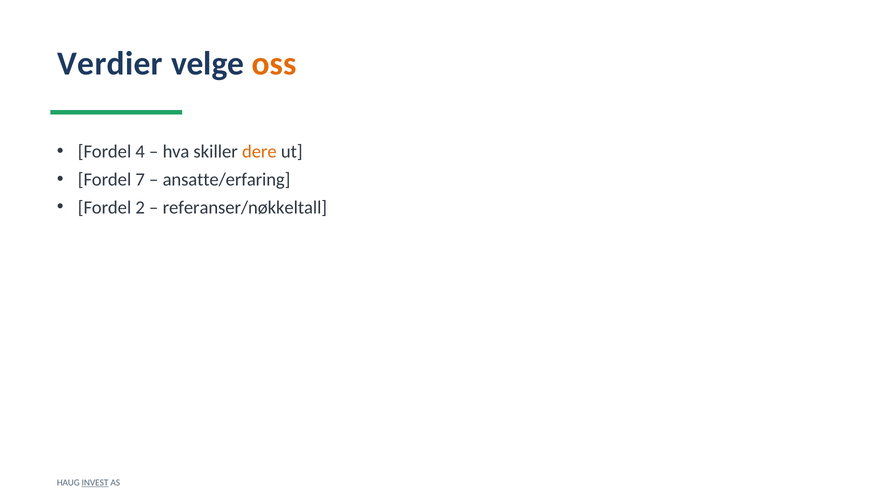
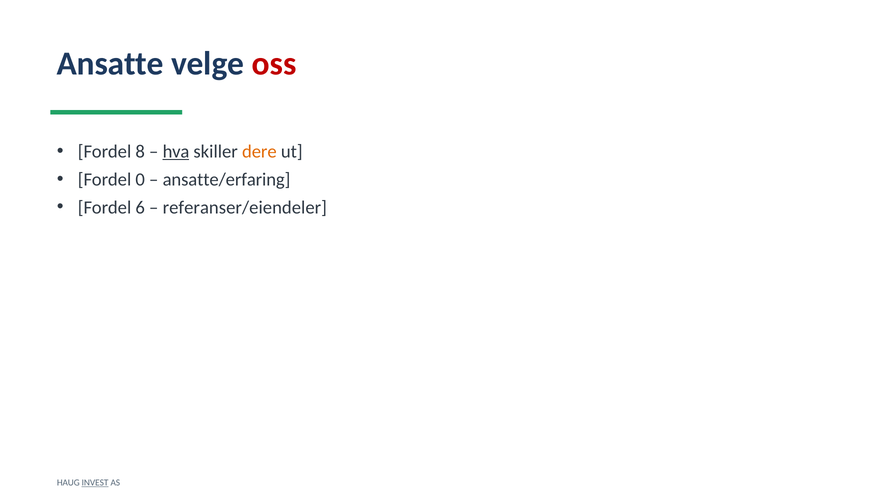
Verdier: Verdier -> Ansatte (110, 64)
oss colour: orange -> red (274, 64)
4: 4 -> 8 (140, 151)
hva underline: none -> present (176, 151)
7: 7 -> 0 (140, 179)
2: 2 -> 6 (140, 207)
referanser/nøkkeltall: referanser/nøkkeltall -> referanser/eiendeler (245, 207)
